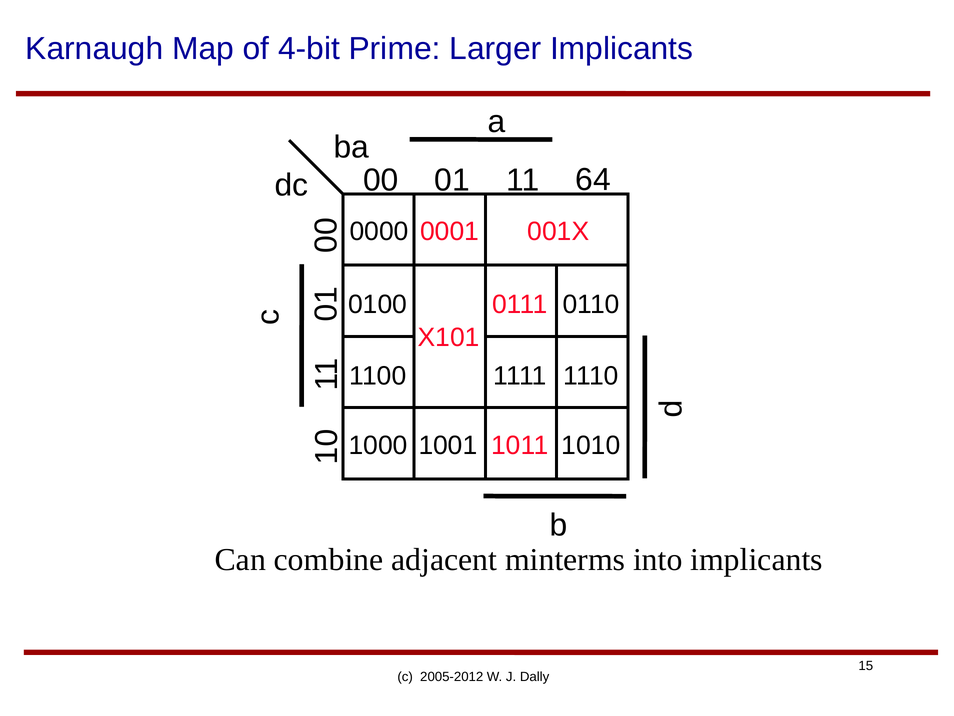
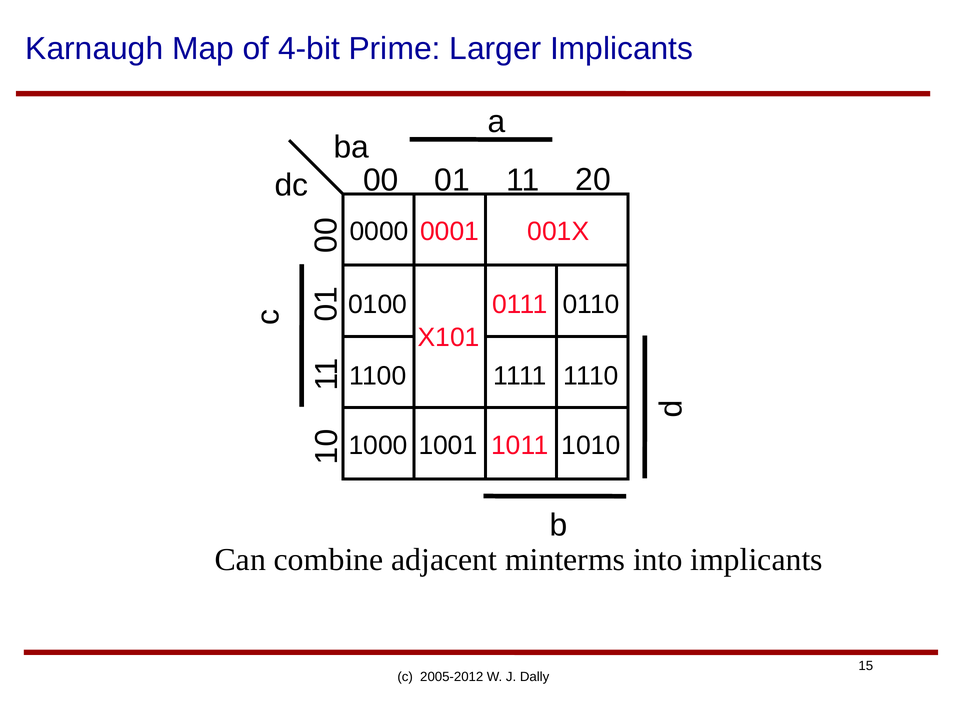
64: 64 -> 20 (593, 180)
